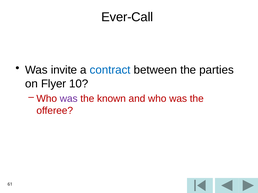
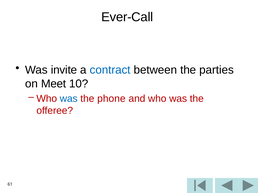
Flyer: Flyer -> Meet (54, 84)
was colour: purple -> blue (69, 99)
known: known -> phone (111, 99)
